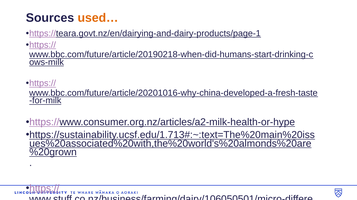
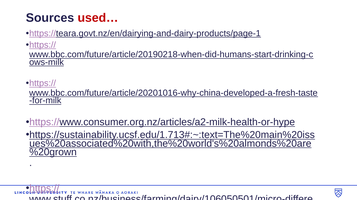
used… colour: orange -> red (98, 18)
